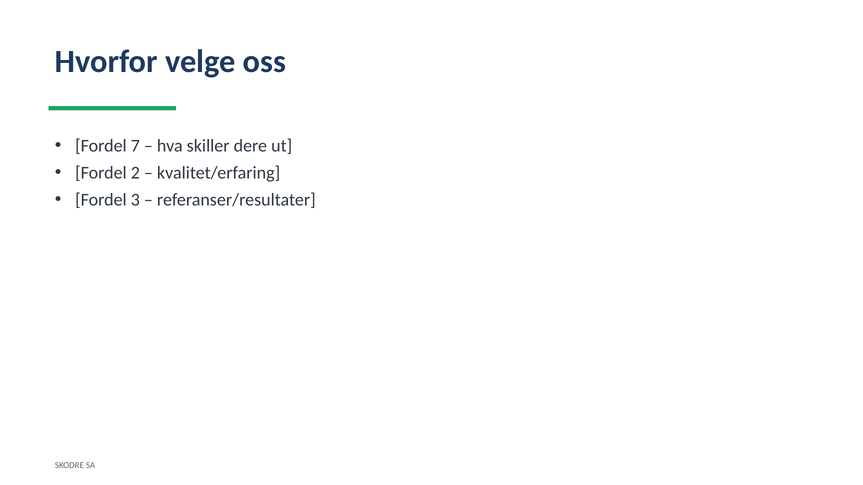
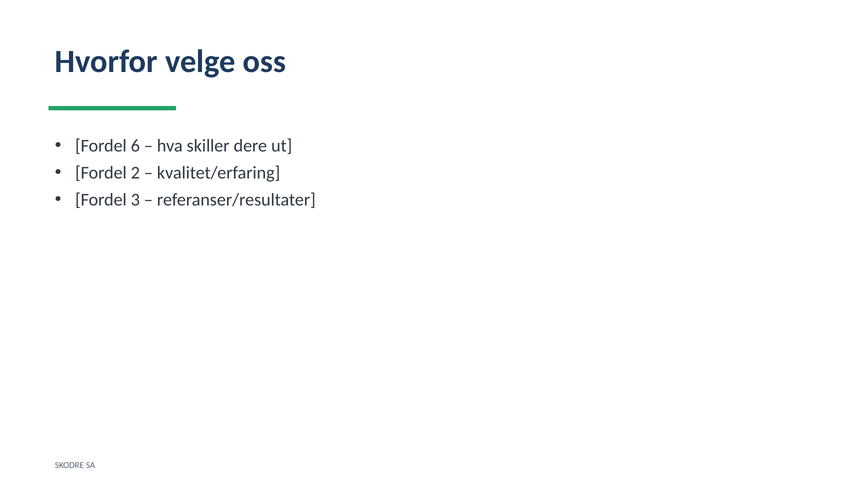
7: 7 -> 6 (135, 146)
